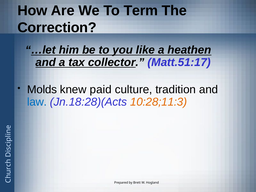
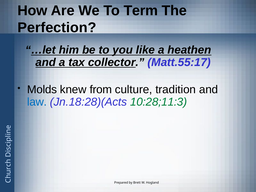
Correction: Correction -> Perfection (57, 28)
Matt.51:17: Matt.51:17 -> Matt.55:17 (179, 62)
paid: paid -> from (101, 90)
10:28;11:3 colour: orange -> green (159, 102)
